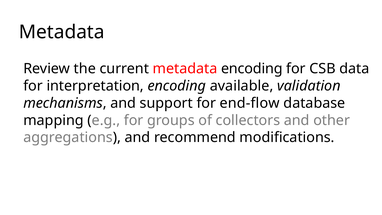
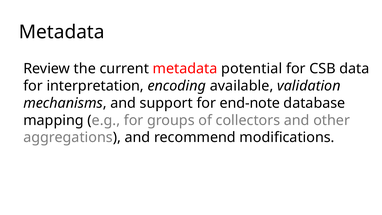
metadata encoding: encoding -> potential (252, 69)
end-flow: end-flow -> end-note (250, 103)
